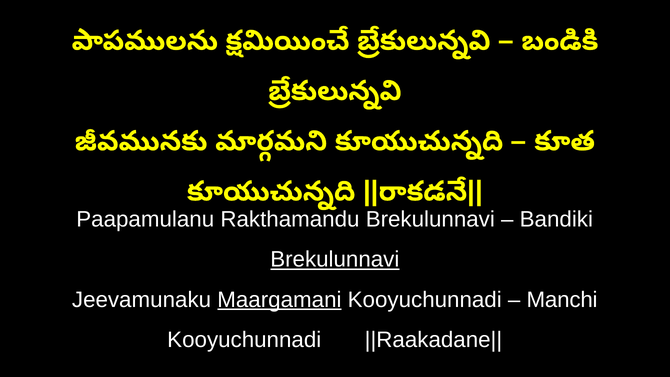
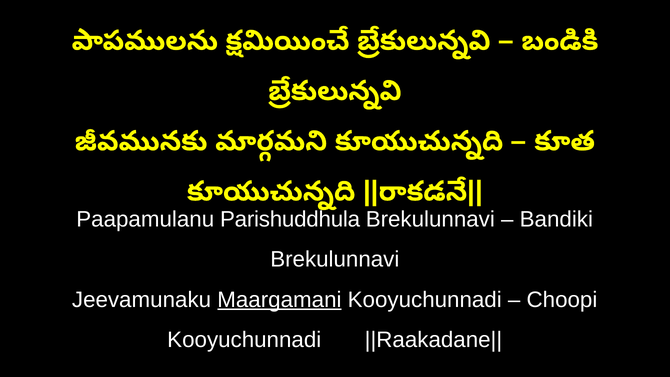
Rakthamandu: Rakthamandu -> Parishuddhula (290, 219)
Brekulunnavi underline: present -> none (335, 259)
Manchi: Manchi -> Choopi (562, 300)
